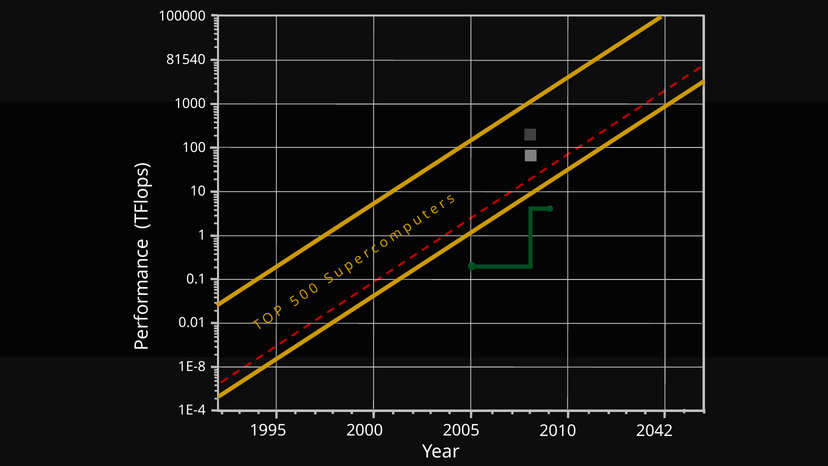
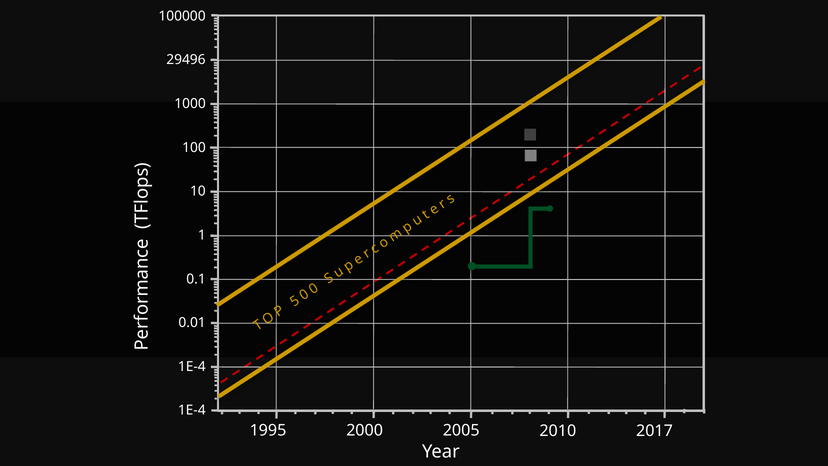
81540: 81540 -> 29496 (186, 60)
1E-8: 1E-8 -> 1E-4 (192, 366)
2042: 2042 -> 2017 (654, 431)
